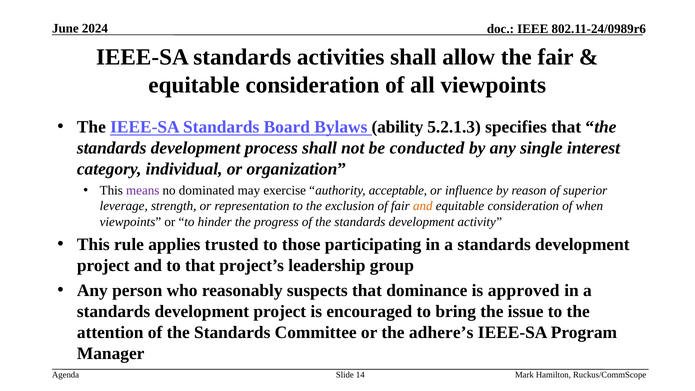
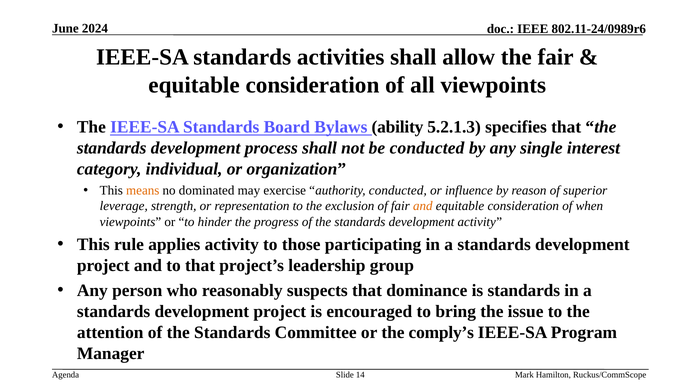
means colour: purple -> orange (143, 190)
authority acceptable: acceptable -> conducted (398, 190)
applies trusted: trusted -> activity (232, 245)
is approved: approved -> standards (524, 291)
adhere’s: adhere’s -> comply’s (441, 332)
